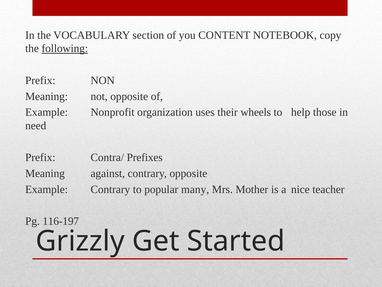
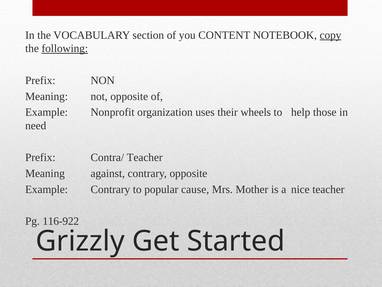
copy underline: none -> present (330, 35)
Contra/ Prefixes: Prefixes -> Teacher (145, 157)
many: many -> cause (195, 189)
116-197: 116-197 -> 116-922 (61, 221)
